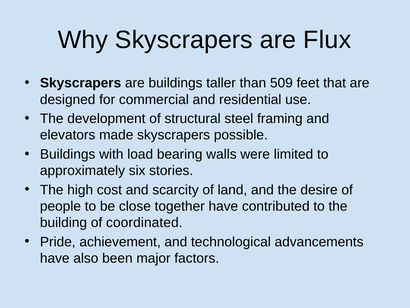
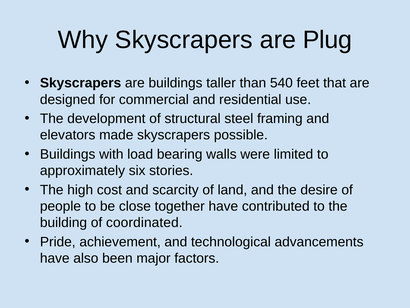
Flux: Flux -> Plug (327, 40)
509: 509 -> 540 (281, 83)
